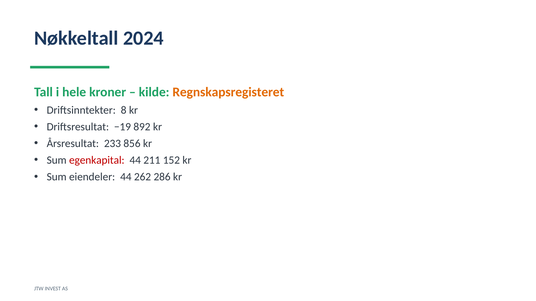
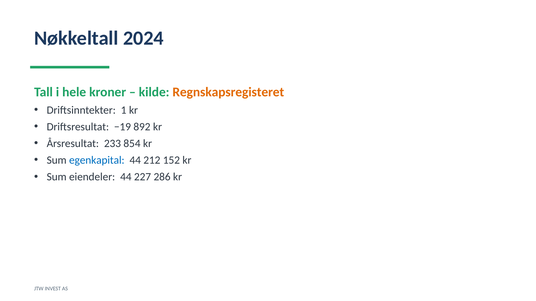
8: 8 -> 1 (124, 110)
856: 856 -> 854 (132, 144)
egenkapital colour: red -> blue (97, 160)
211: 211 -> 212 (152, 160)
262: 262 -> 227 (143, 177)
